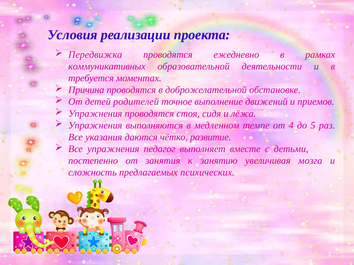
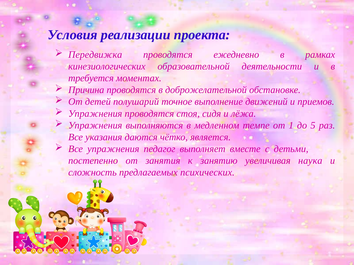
коммуникативных: коммуникативных -> кинезиологических (107, 67)
родителей: родителей -> полушарий (136, 102)
4: 4 -> 1 (291, 126)
развитие: развитие -> является (211, 137)
мозга: мозга -> наука (310, 161)
